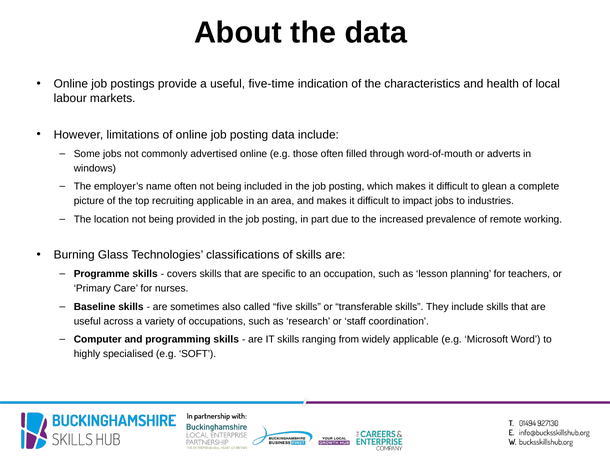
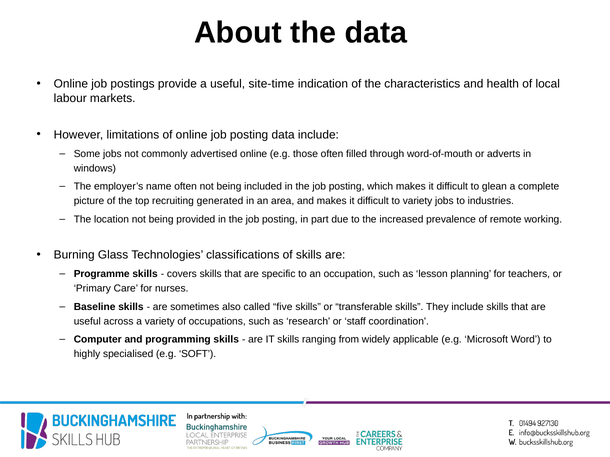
five-time: five-time -> site-time (271, 84)
recruiting applicable: applicable -> generated (220, 201)
to impact: impact -> variety (418, 201)
